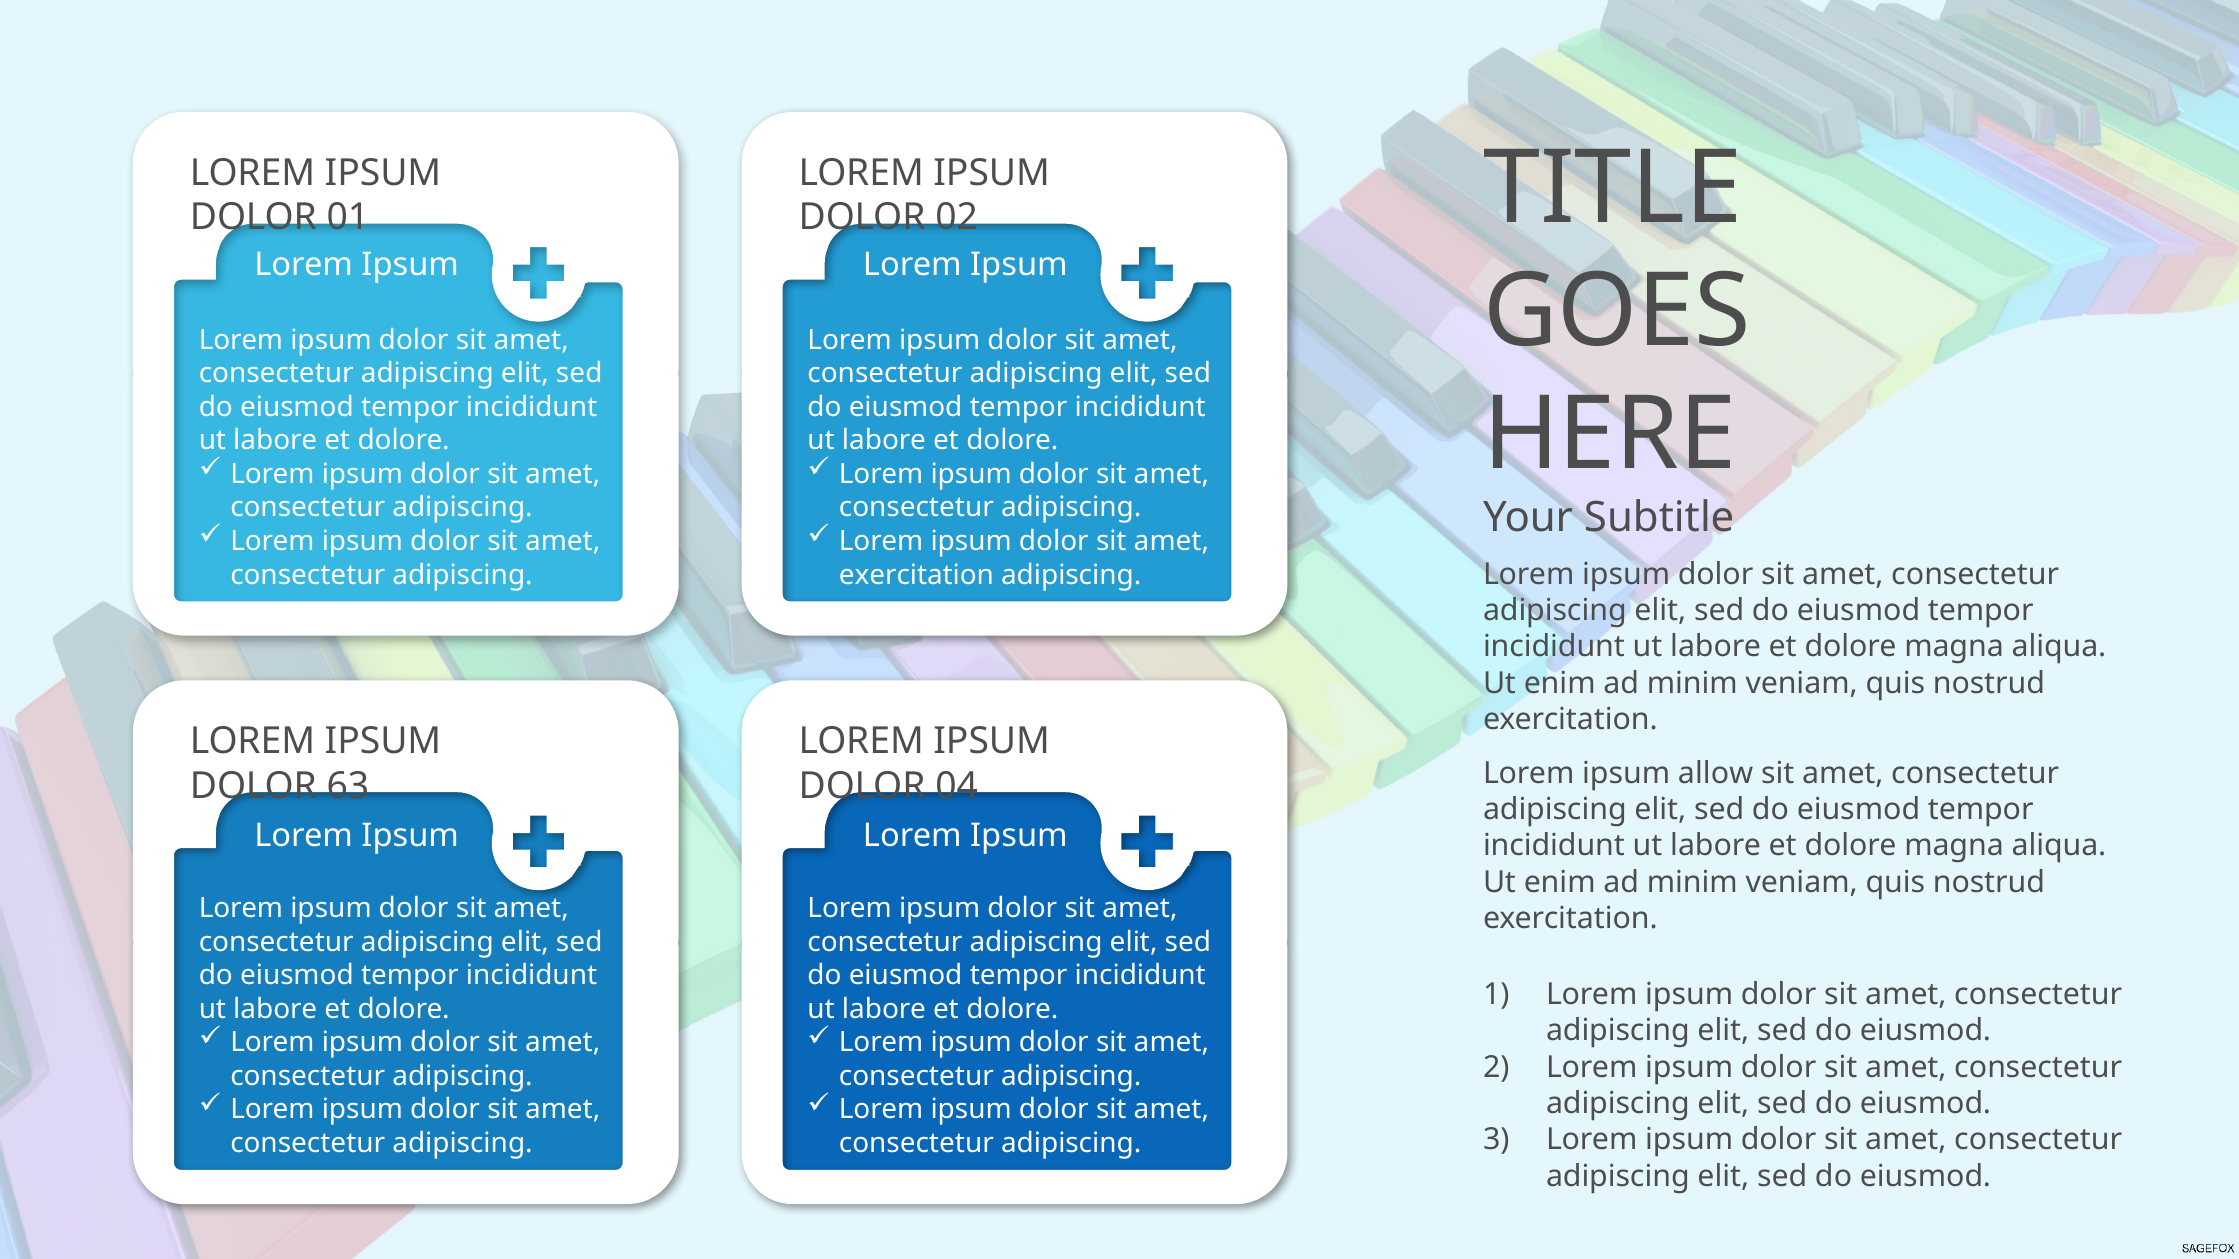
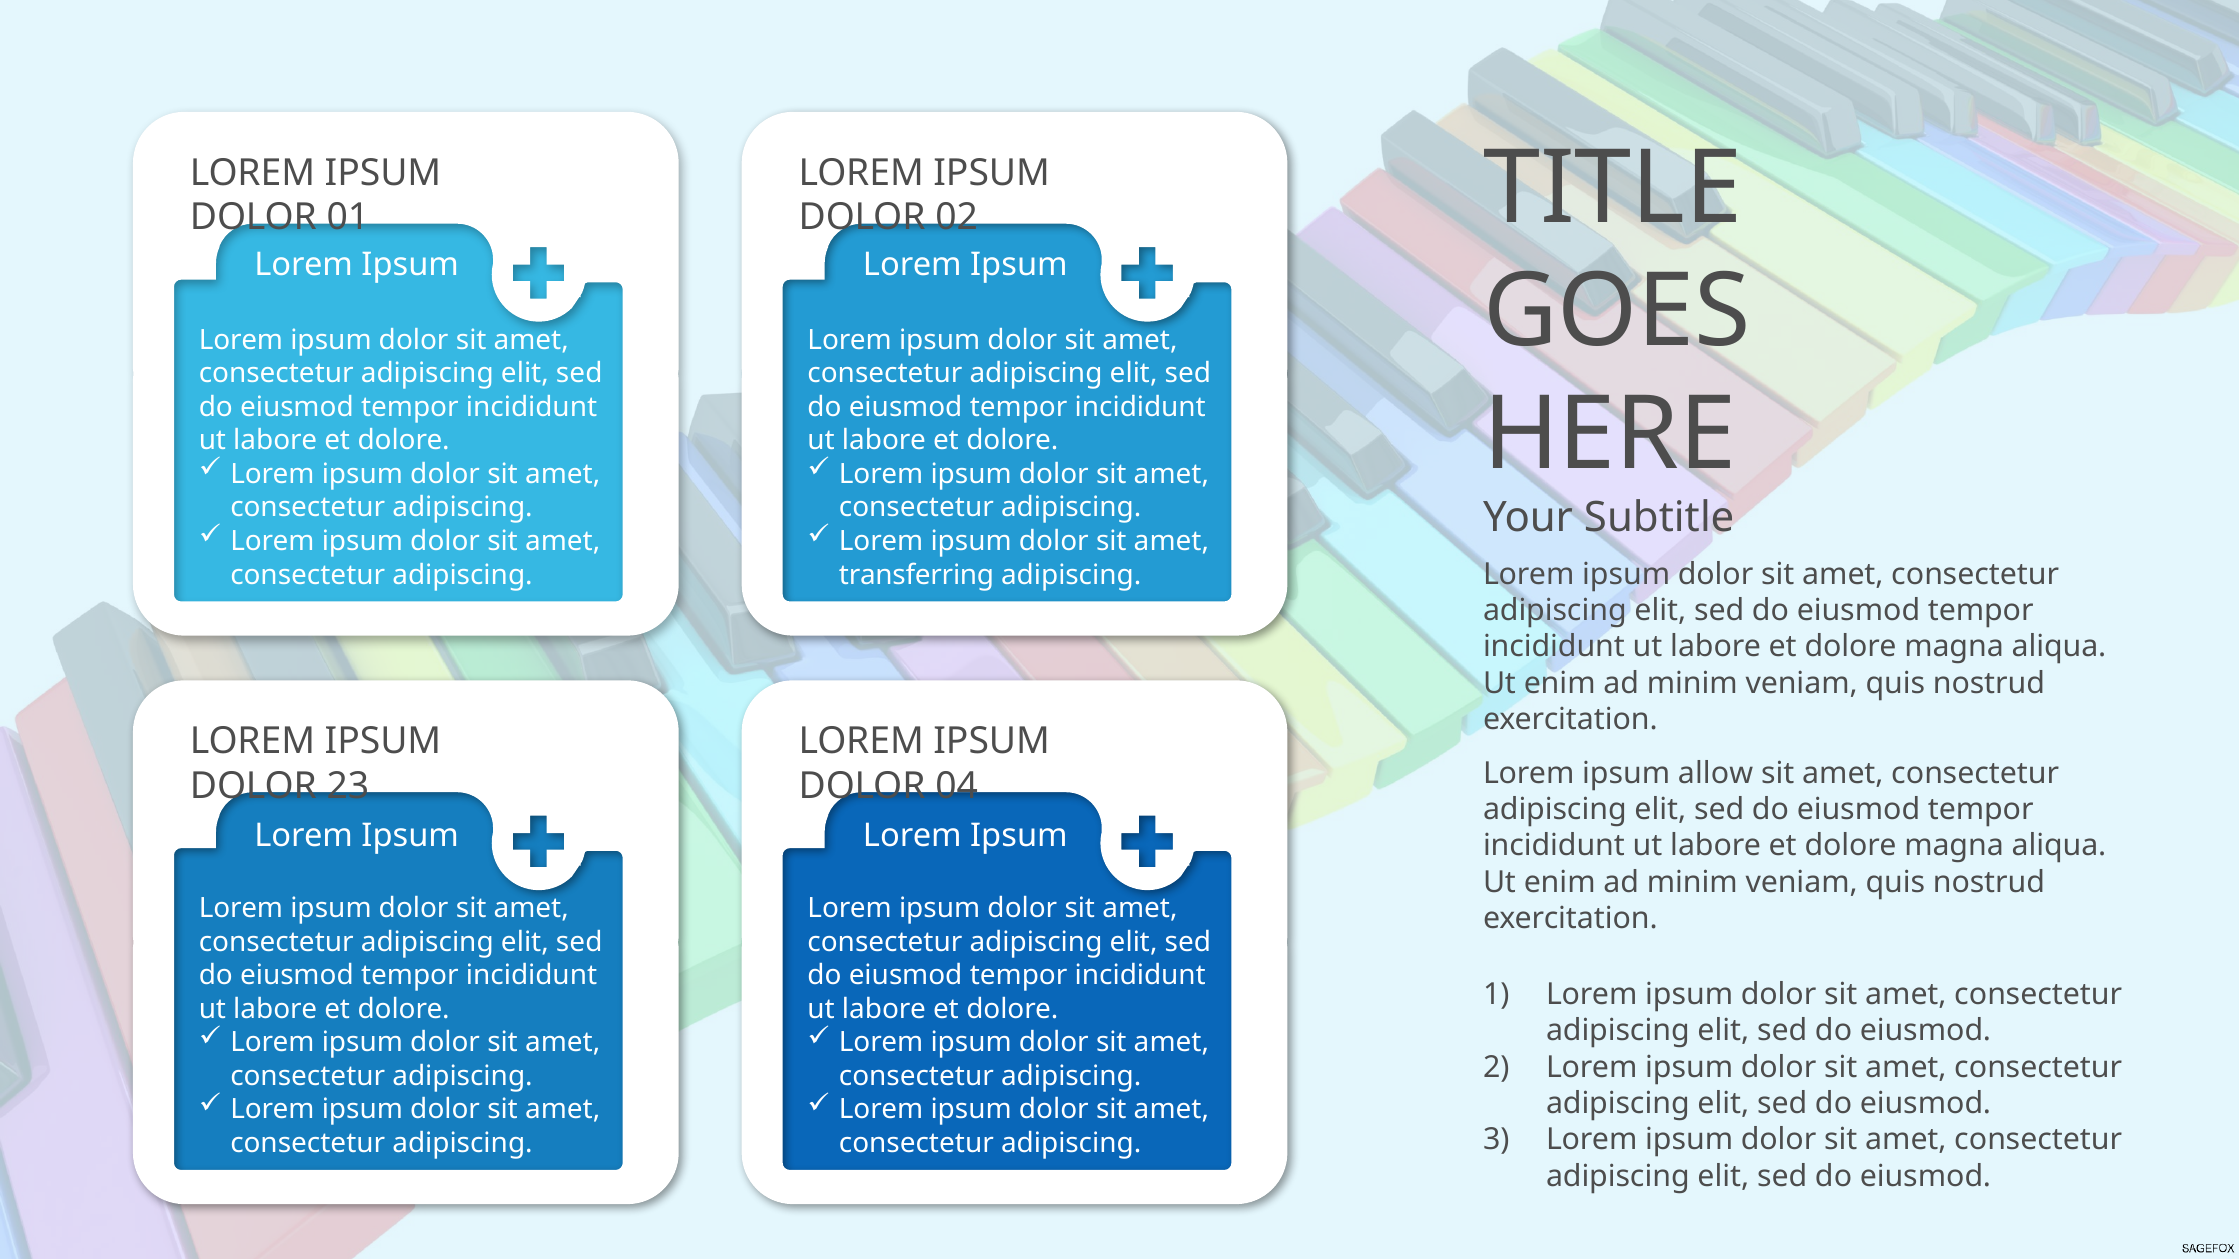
exercitation: exercitation -> transferring (917, 575)
63: 63 -> 23 (348, 786)
